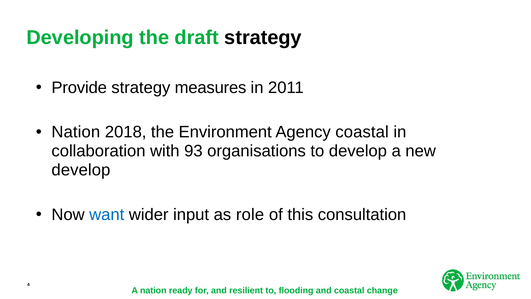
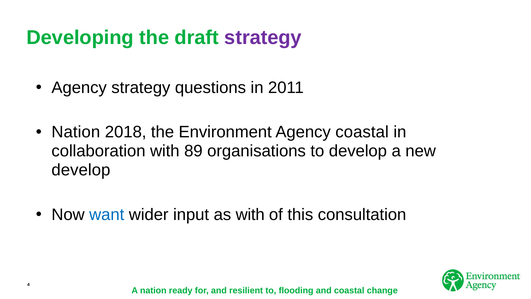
strategy colour: black -> purple (263, 38)
Provide: Provide -> Agency (79, 87)
measures: measures -> questions (210, 87)
93: 93 -> 89 (193, 151)
as role: role -> with (250, 214)
